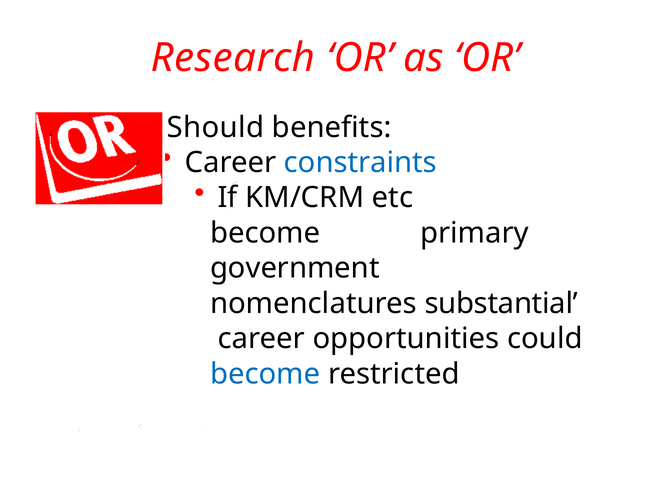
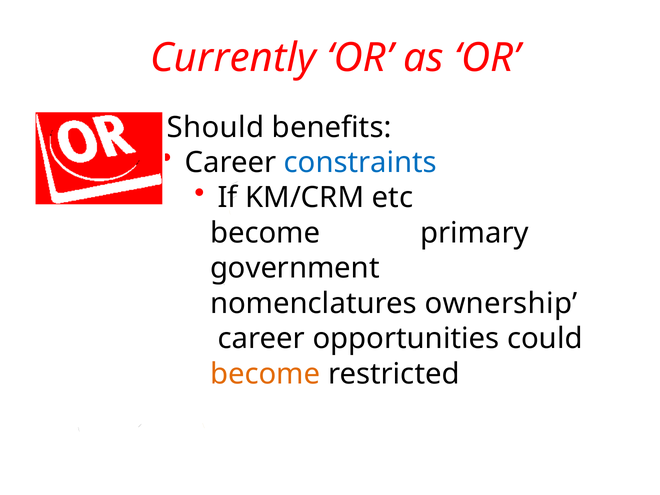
Research: Research -> Currently (233, 58)
substantial: substantial -> ownership (501, 303)
become colour: blue -> orange (265, 374)
